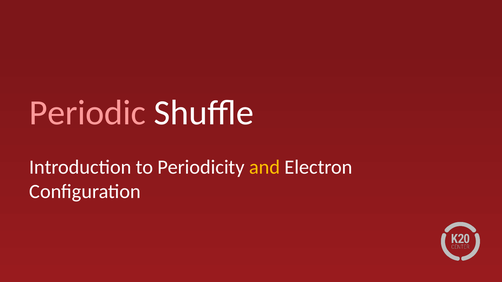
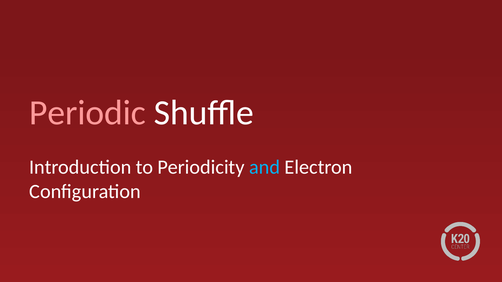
and colour: yellow -> light blue (265, 167)
